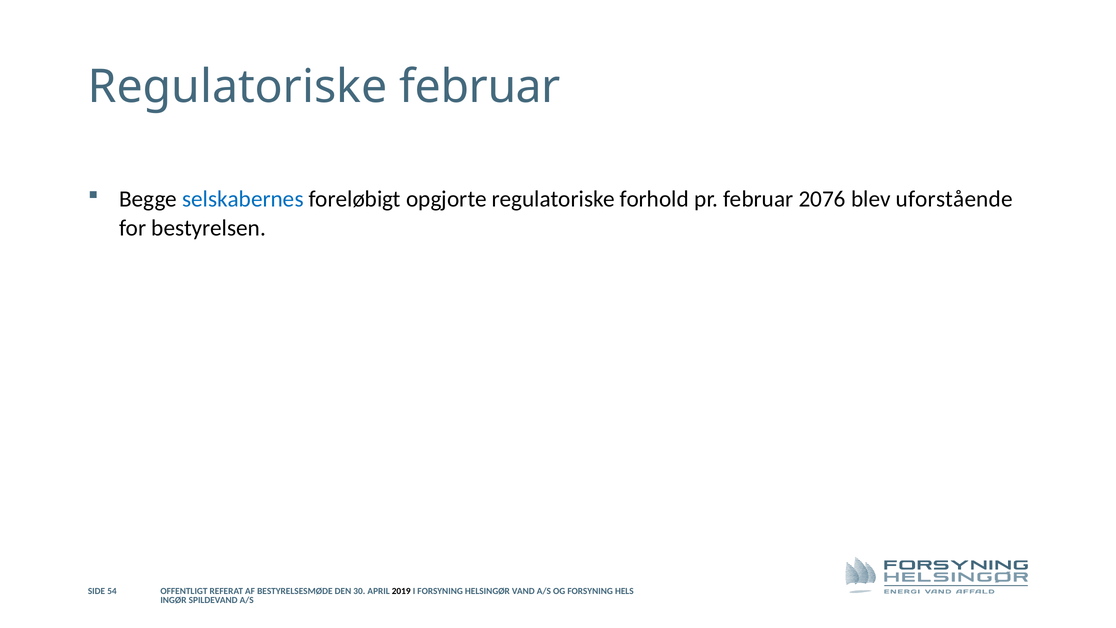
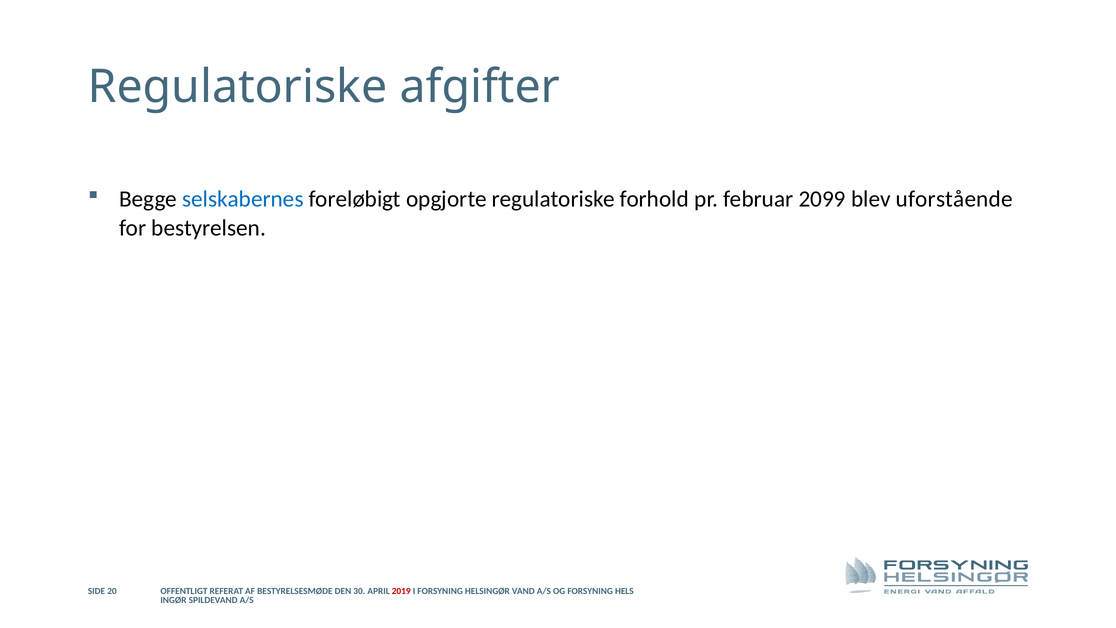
Regulatoriske februar: februar -> afgifter (480, 87)
2076: 2076 -> 2099 (822, 199)
54: 54 -> 20 (112, 591)
2019 colour: black -> red (401, 591)
